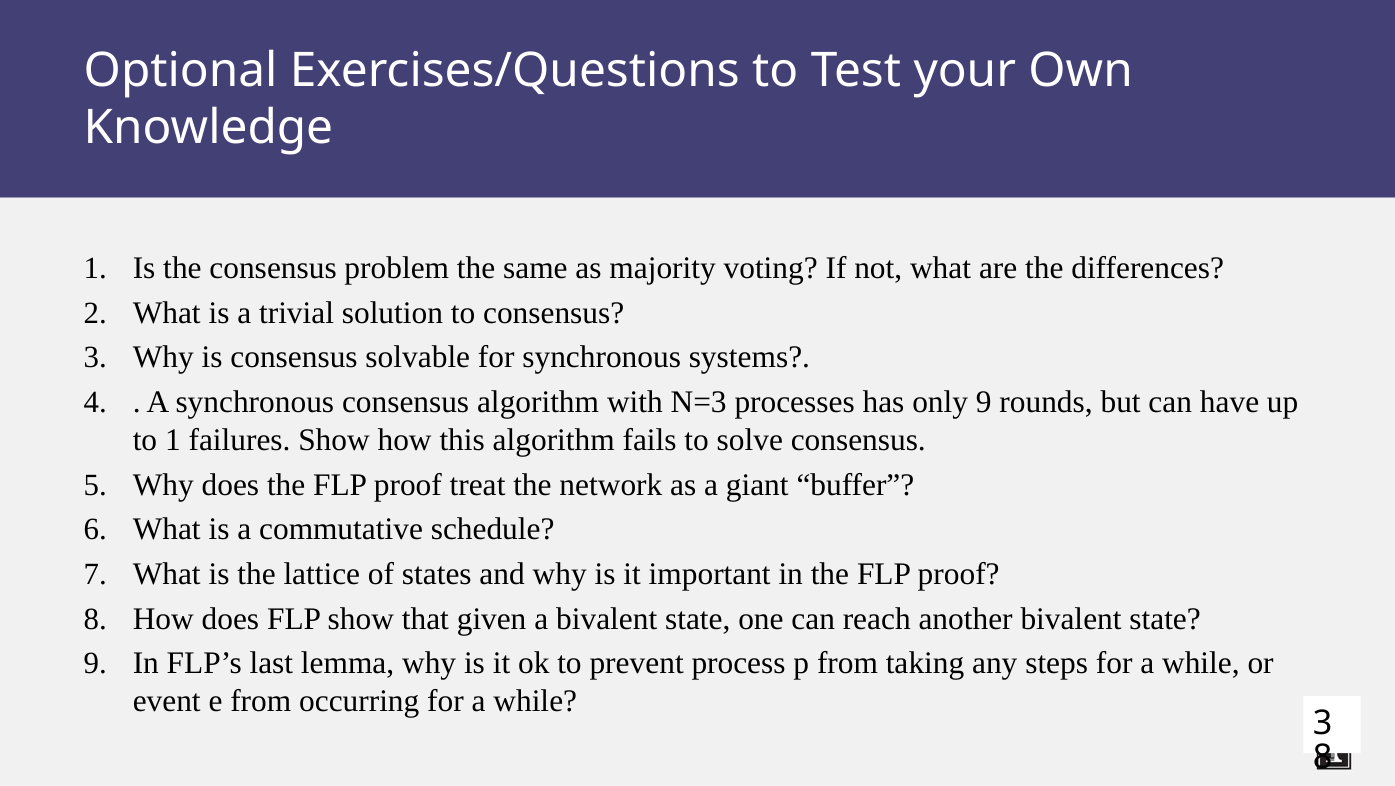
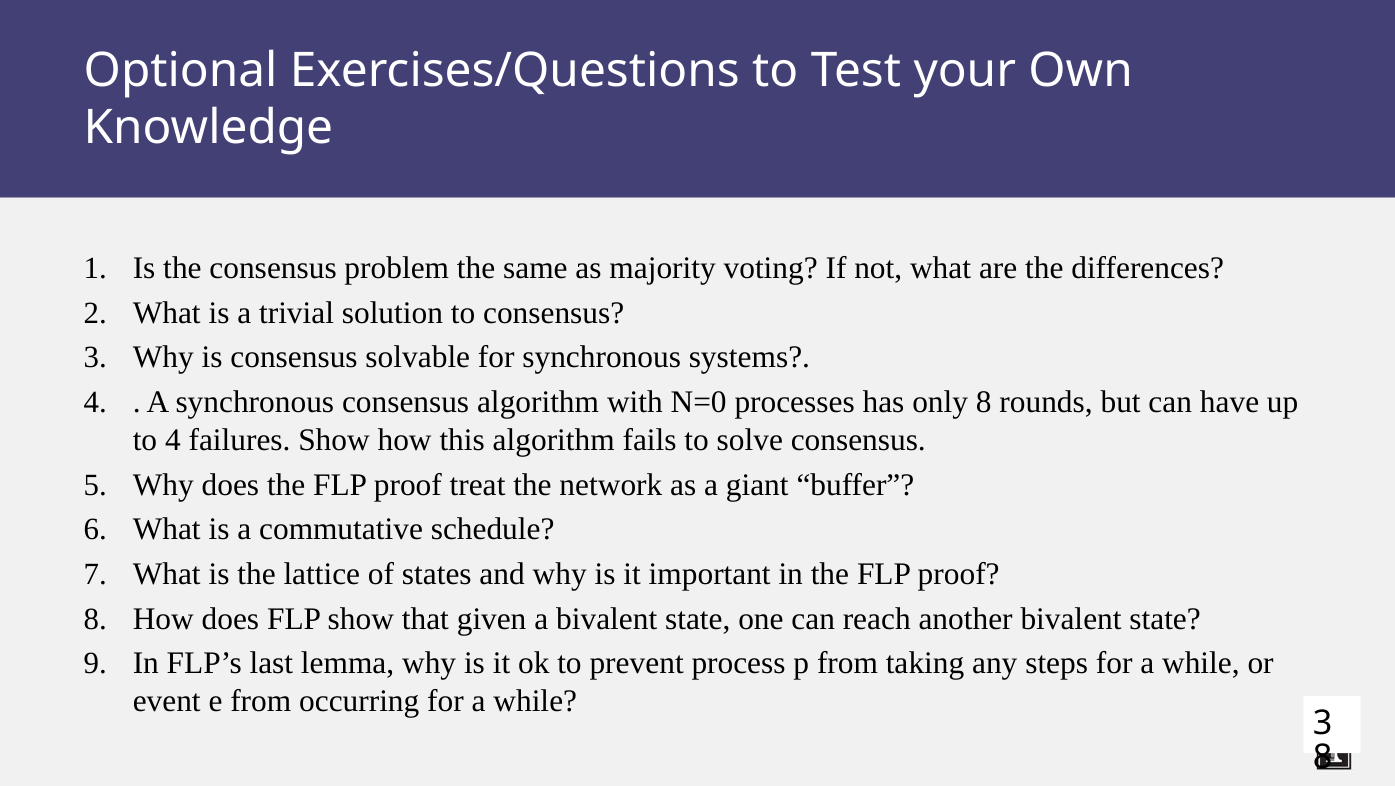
N=3: N=3 -> N=0 (699, 402)
only 9: 9 -> 8 (984, 402)
to 1: 1 -> 4 (173, 440)
